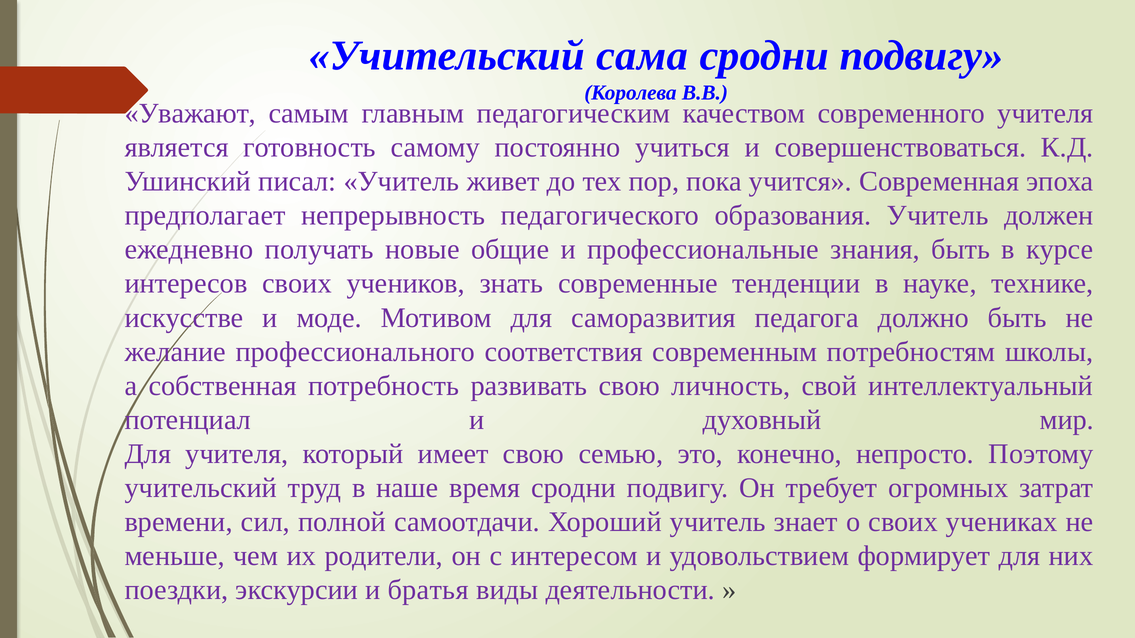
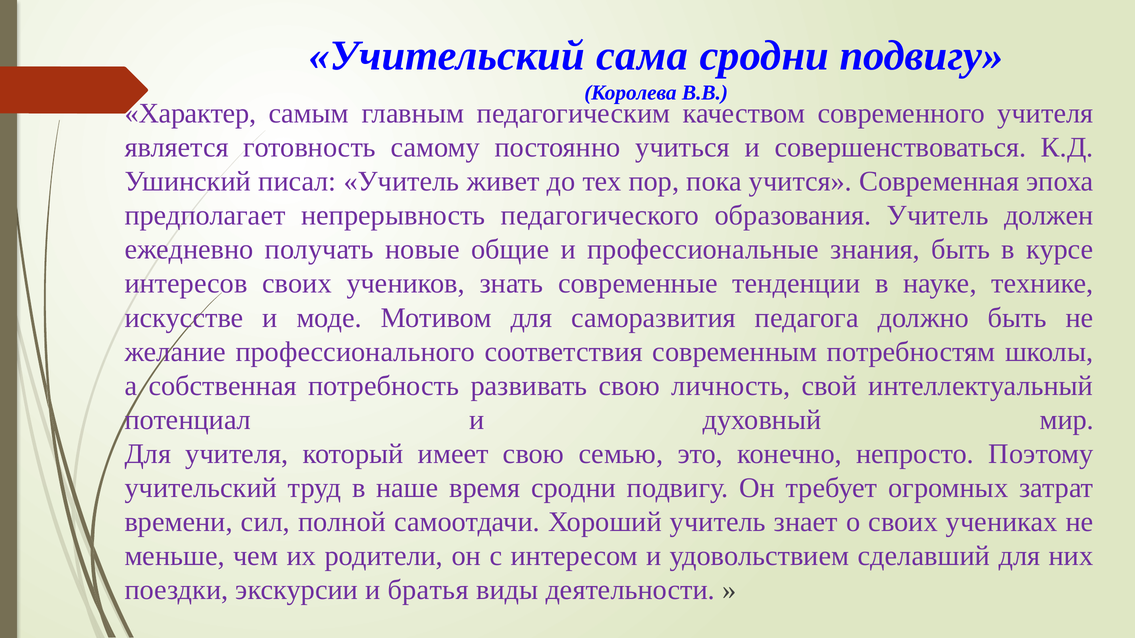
Уважают: Уважают -> Характер (190, 114)
формирует: формирует -> сделавший (924, 556)
